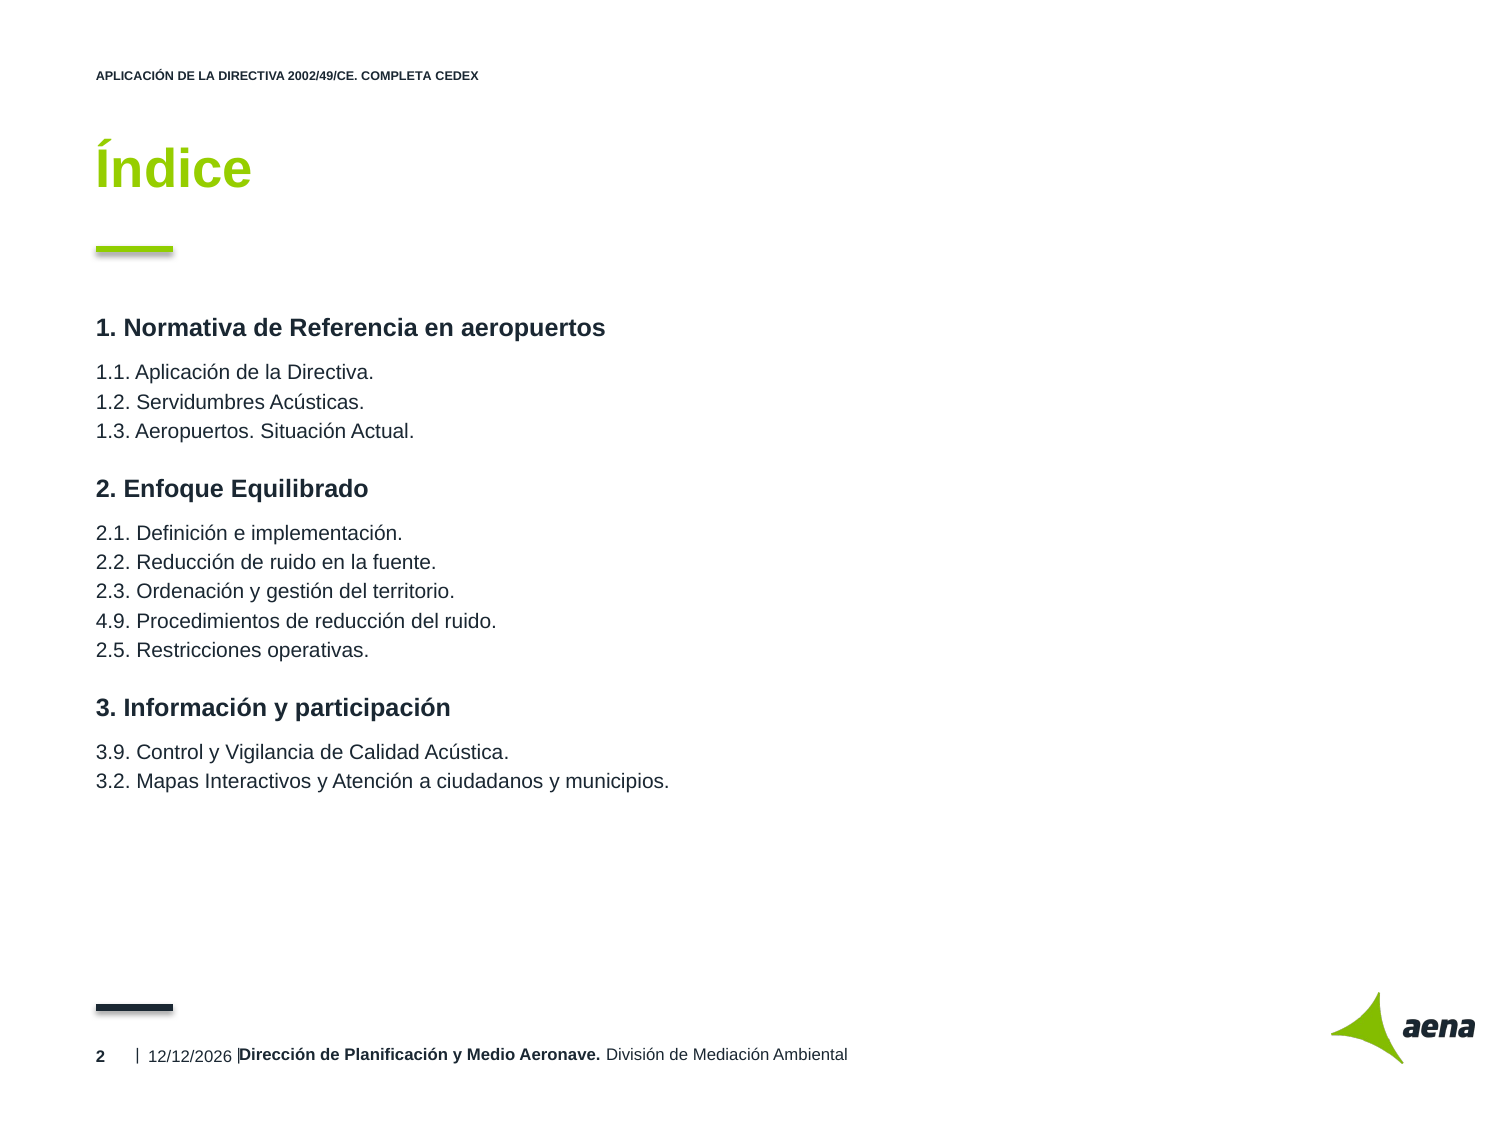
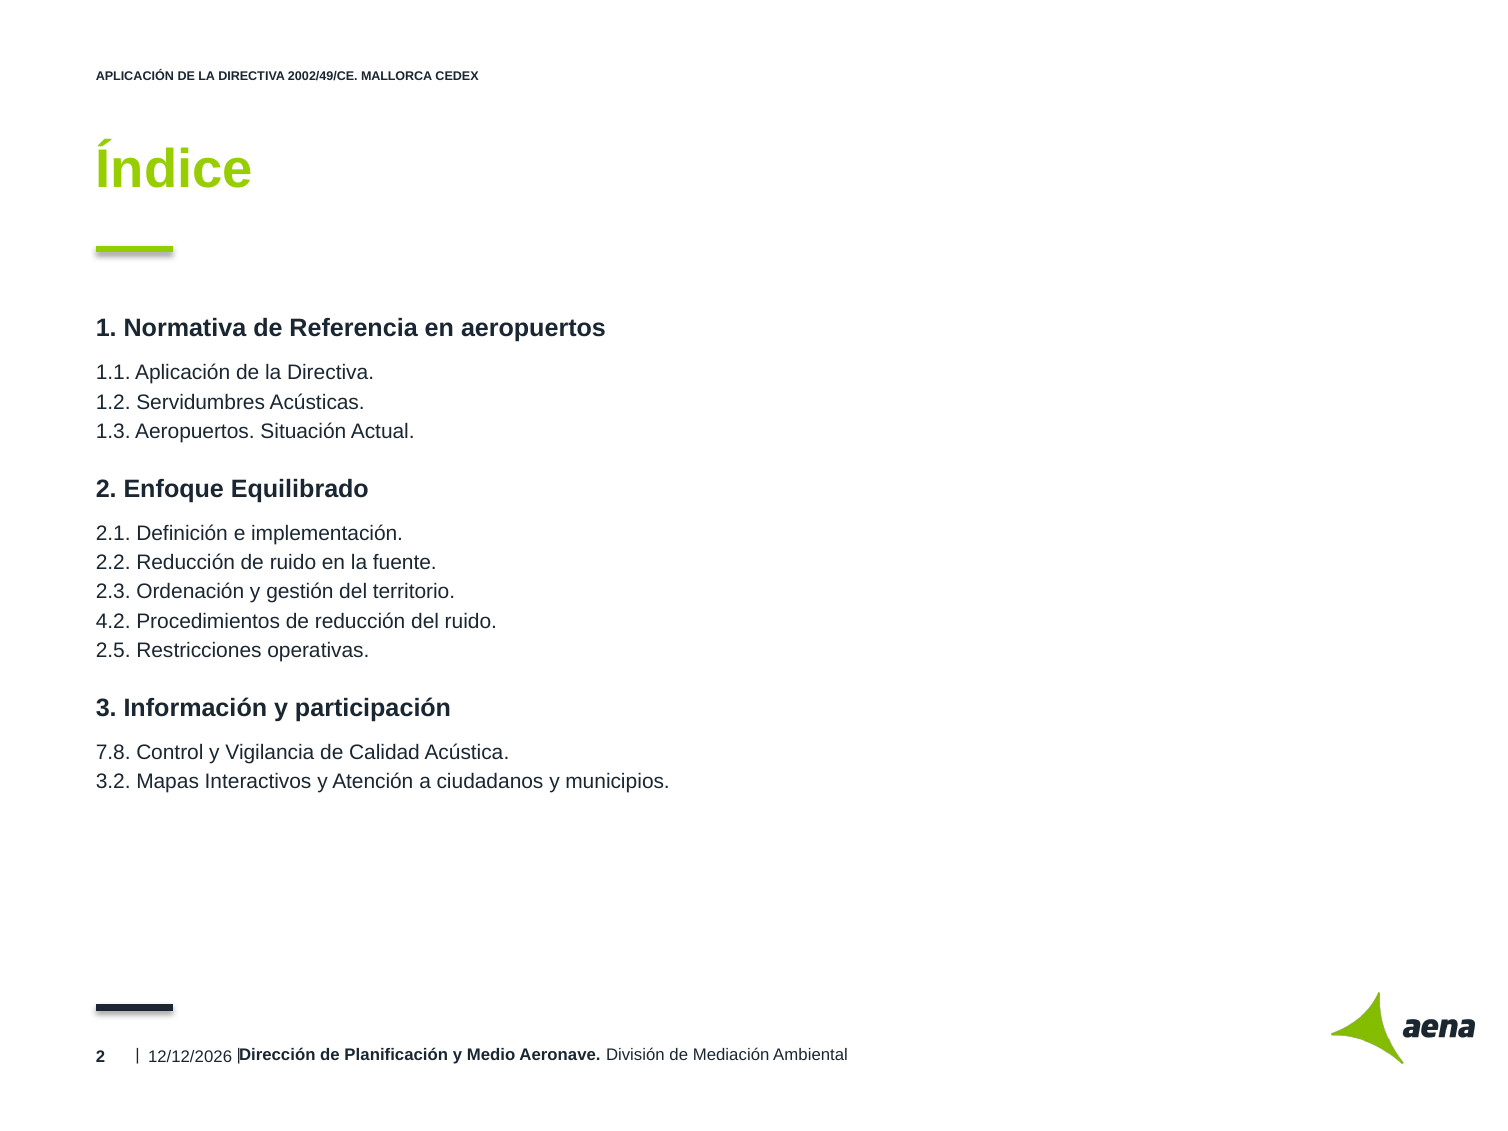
COMPLETA: COMPLETA -> MALLORCA (397, 76)
4.9: 4.9 -> 4.2 (113, 621)
3.9: 3.9 -> 7.8 (113, 752)
